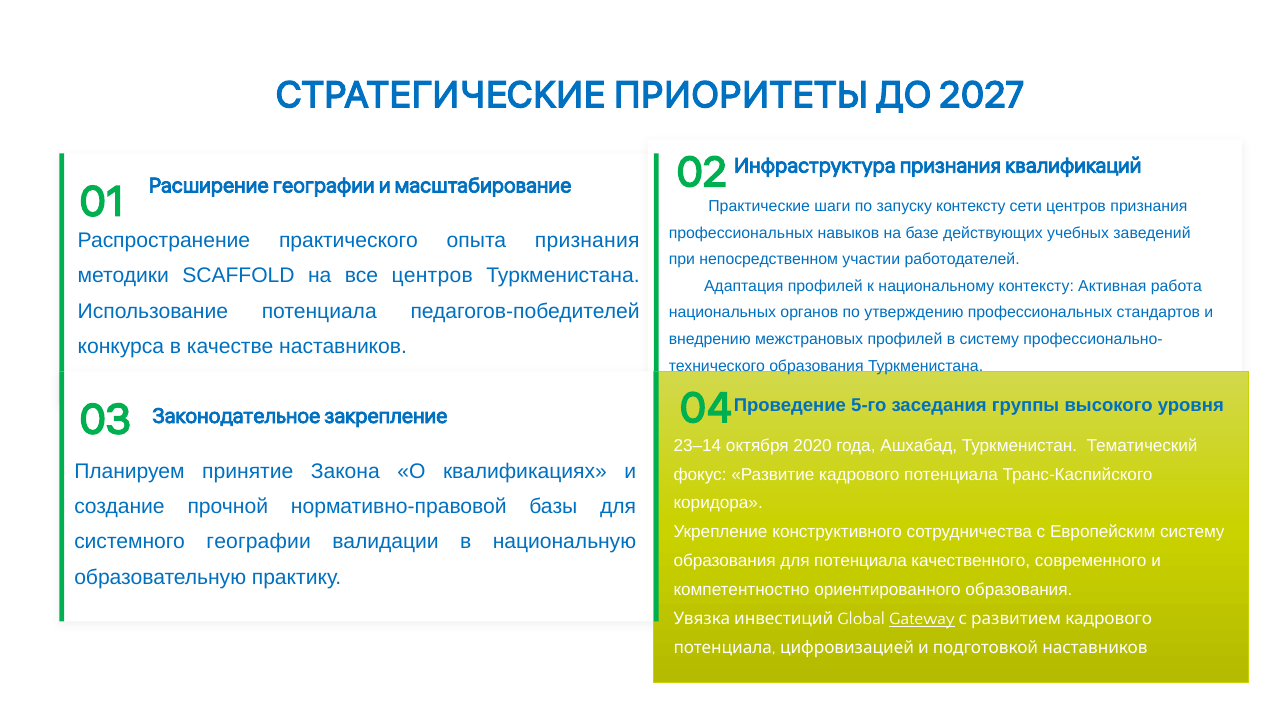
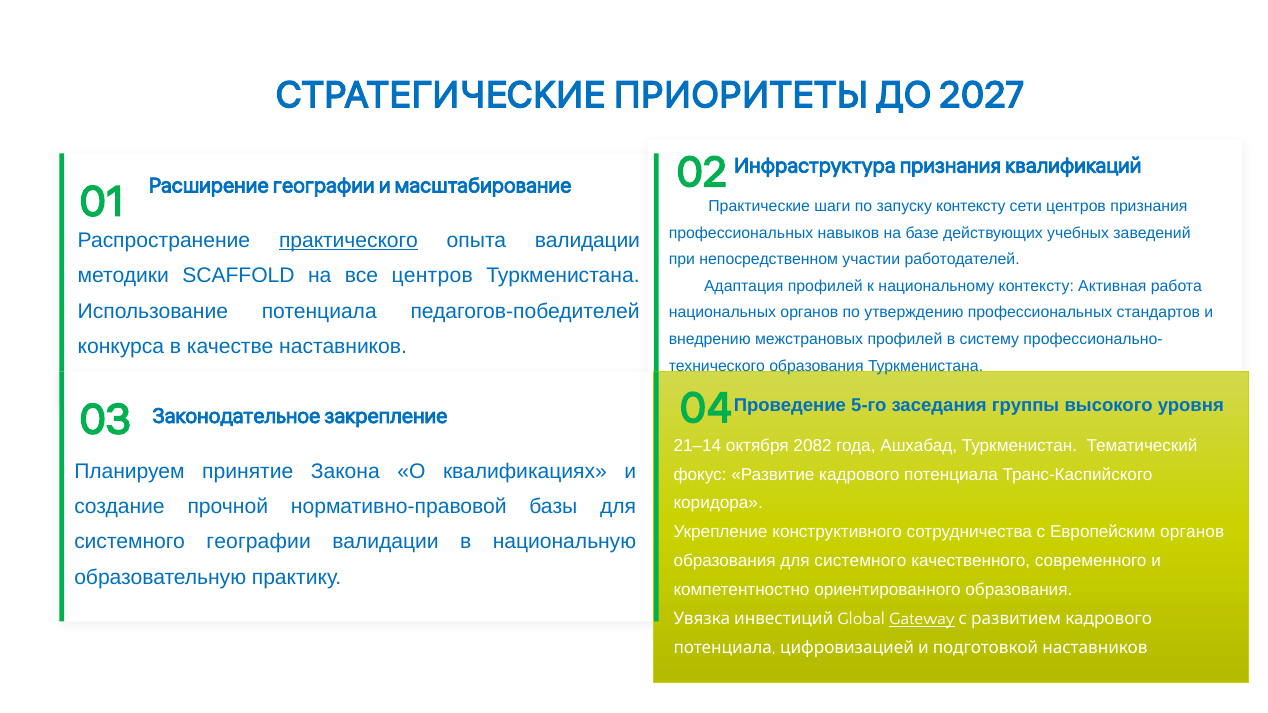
практического underline: none -> present (348, 240)
опыта признания: признания -> валидации (587, 240)
23–14: 23–14 -> 21–14 (697, 446)
2020: 2020 -> 2082 (813, 446)
Европейским систему: систему -> органов (1192, 532)
образования для потенциала: потенциала -> системного (860, 561)
